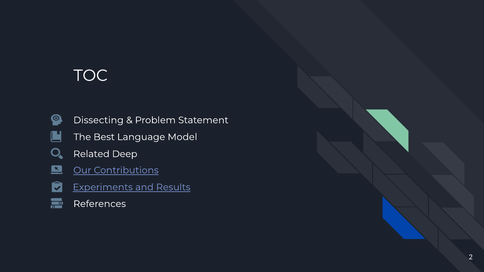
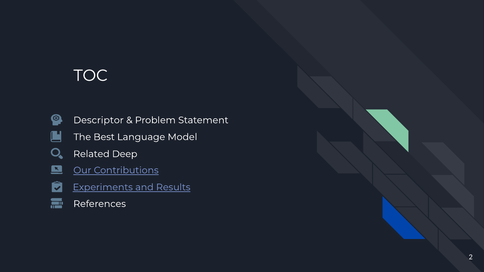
Dissecting: Dissecting -> Descriptor (98, 120)
